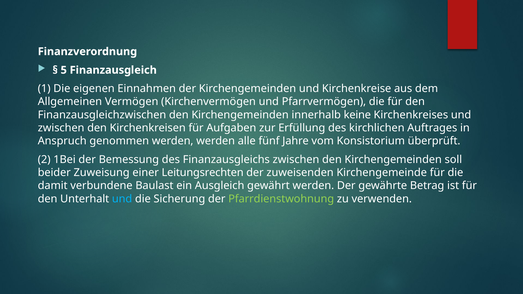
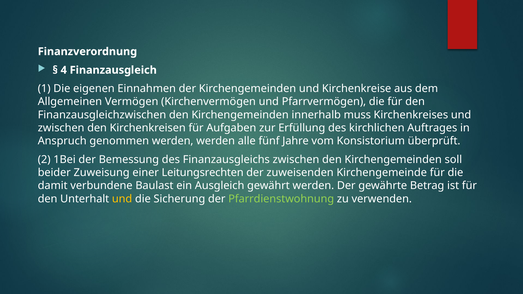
5: 5 -> 4 (64, 70)
keine: keine -> muss (357, 115)
und colour: light blue -> yellow (122, 199)
